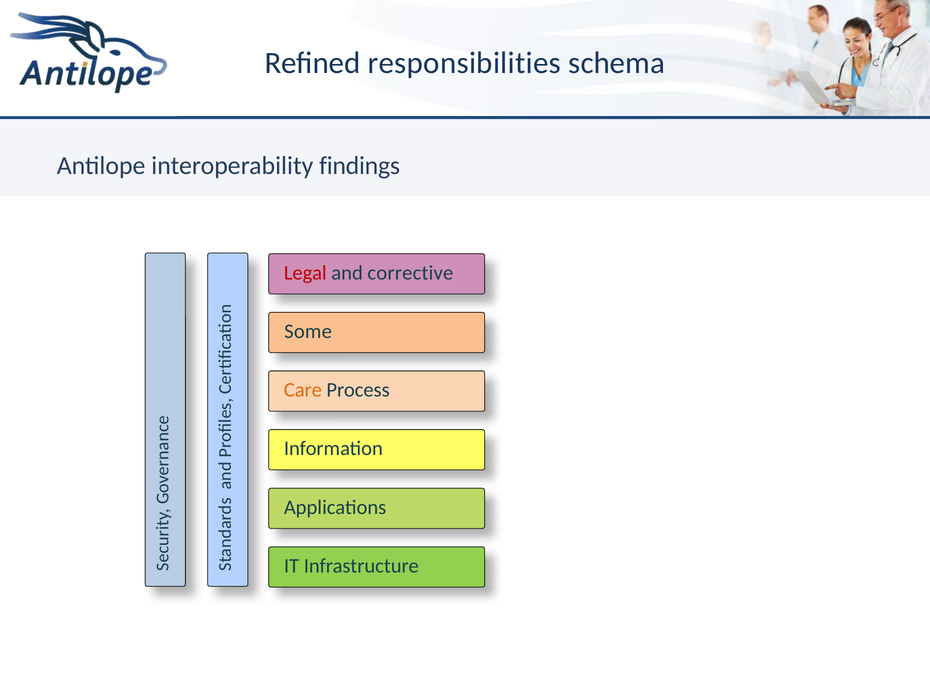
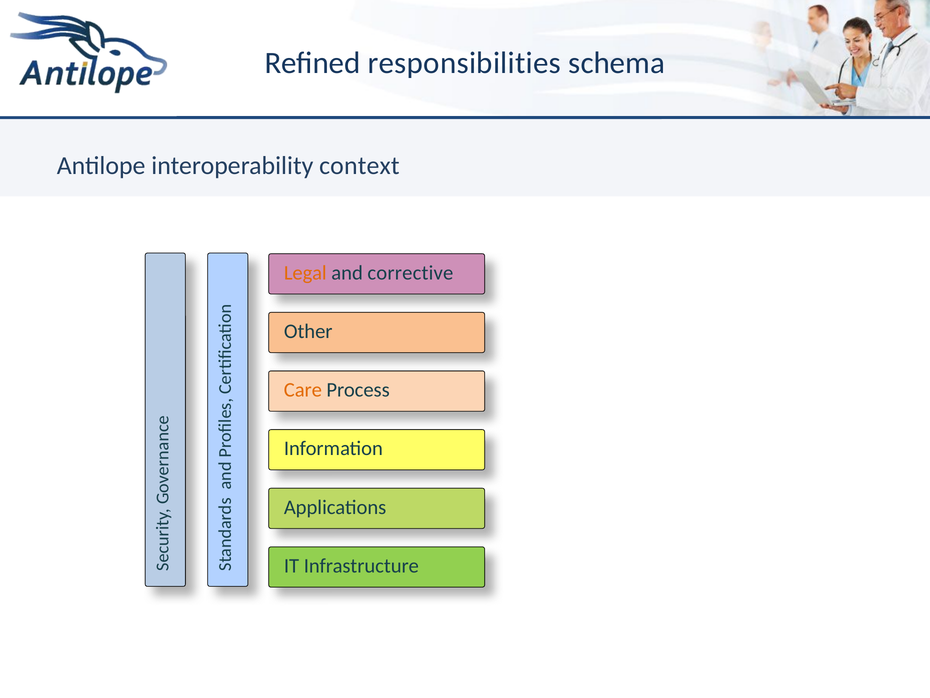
findings: findings -> context (359, 166)
Legal colour: red -> orange (305, 273)
Some: Some -> Other (308, 331)
